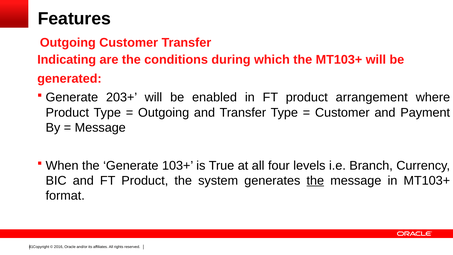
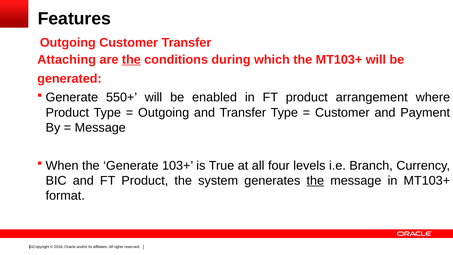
Indicating: Indicating -> Attaching (67, 60)
the underline: none -> present (131, 60)
203+: 203+ -> 550+ (122, 97)
